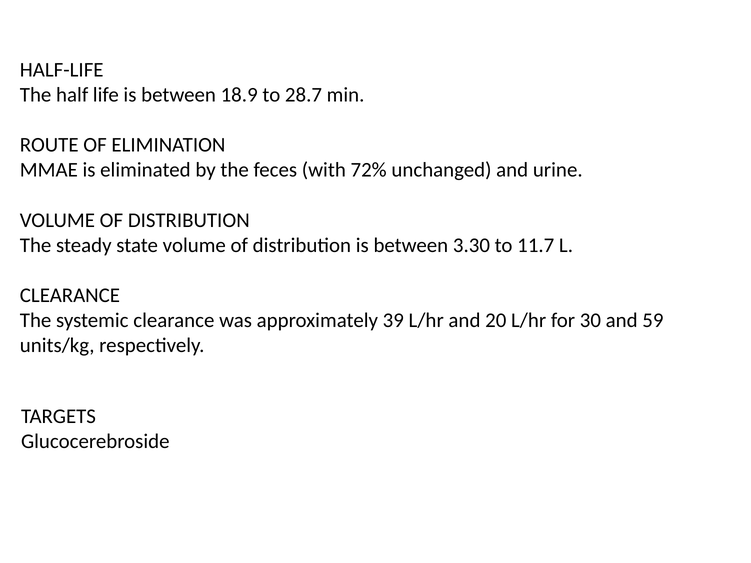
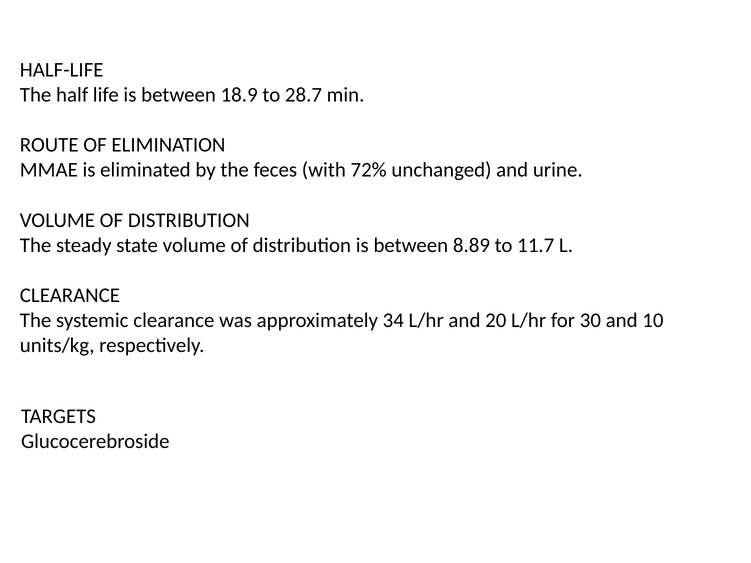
3.30: 3.30 -> 8.89 (471, 245)
39: 39 -> 34 (393, 320)
59: 59 -> 10 (653, 320)
